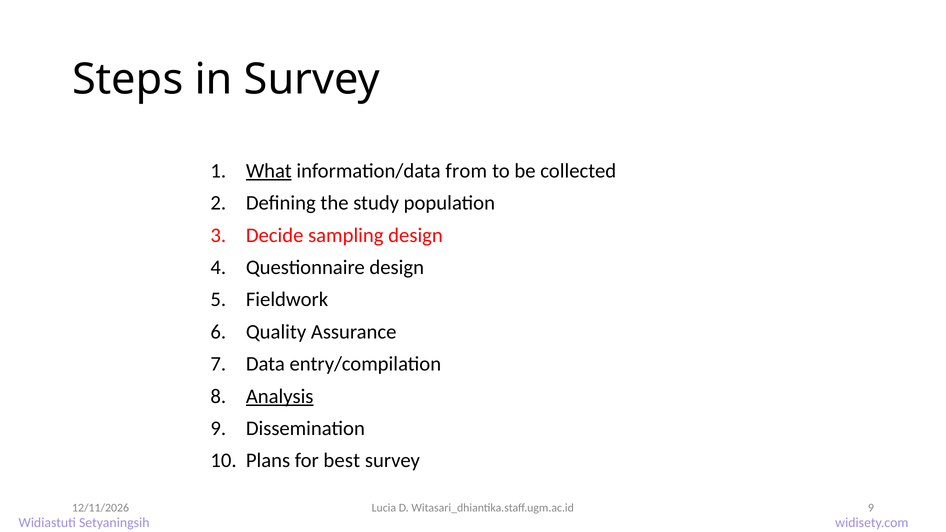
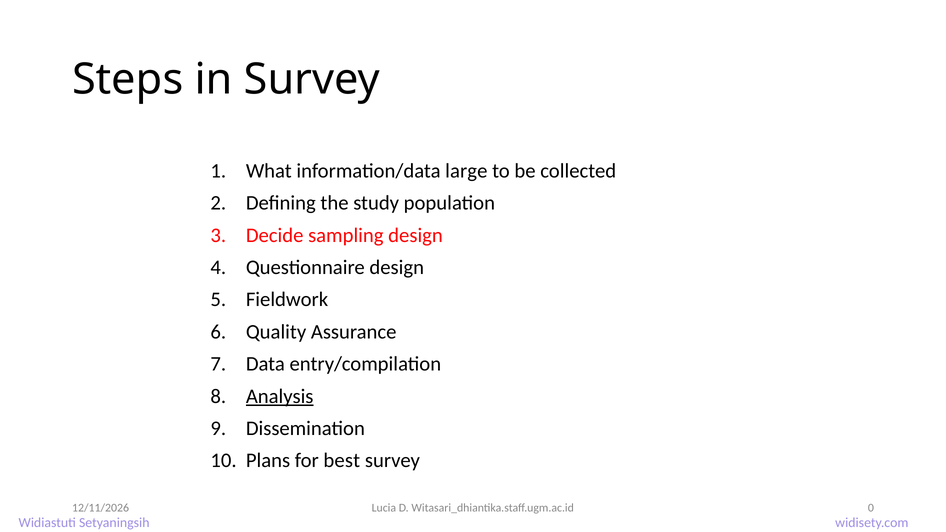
What underline: present -> none (269, 171)
from: from -> large (466, 171)
Witasari_dhiantika.staff.ugm.ac.id 9: 9 -> 0 (871, 508)
